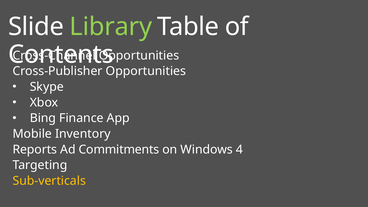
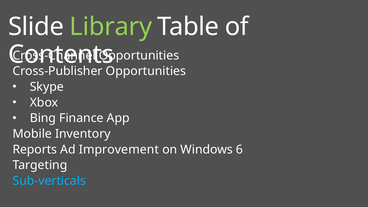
Commitments: Commitments -> Improvement (119, 150)
4: 4 -> 6 (239, 150)
Sub-verticals colour: yellow -> light blue (49, 181)
